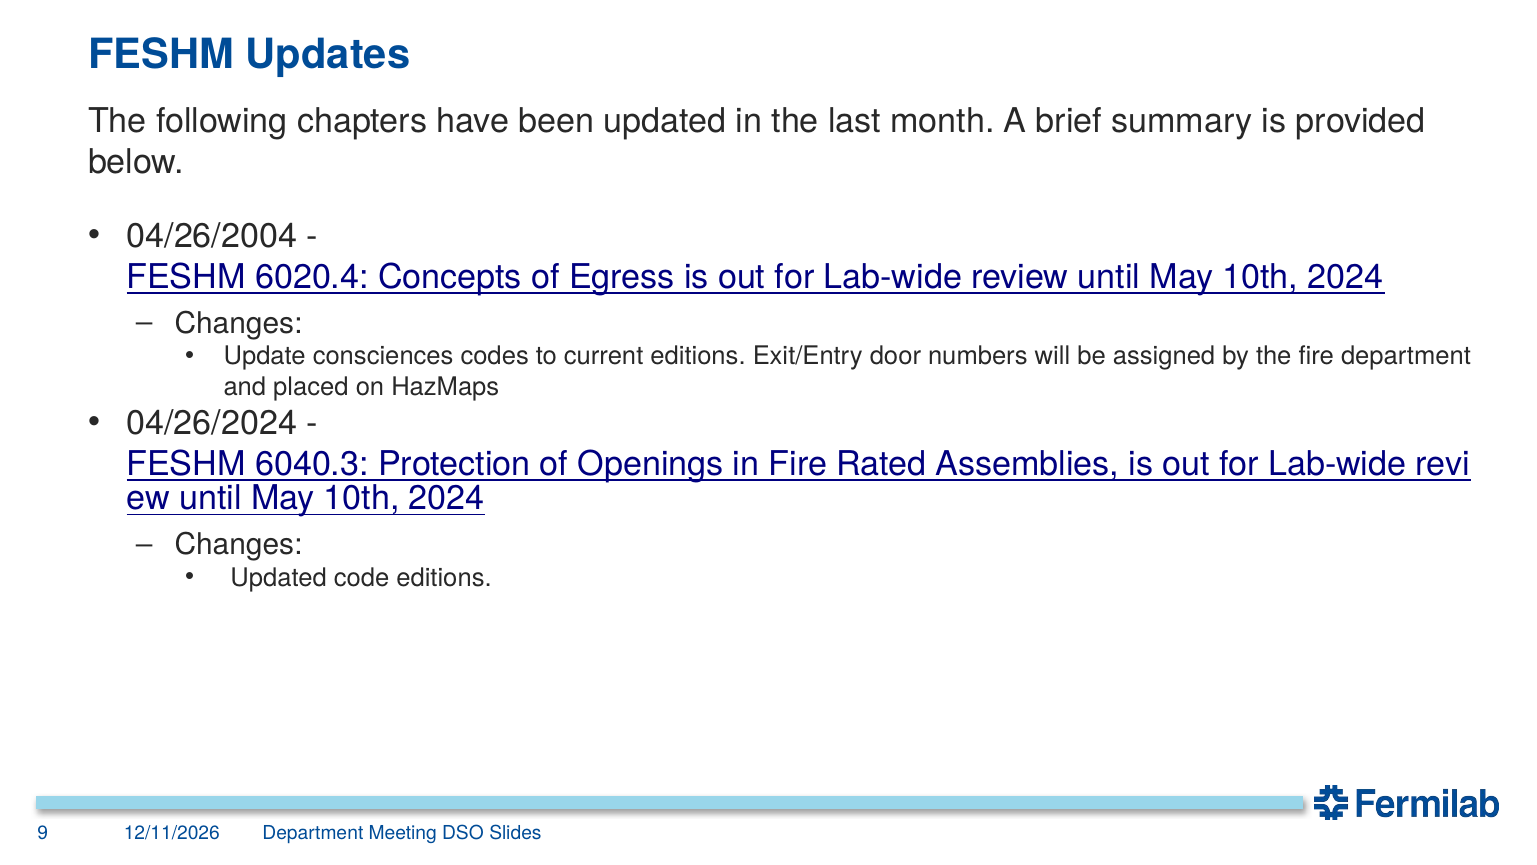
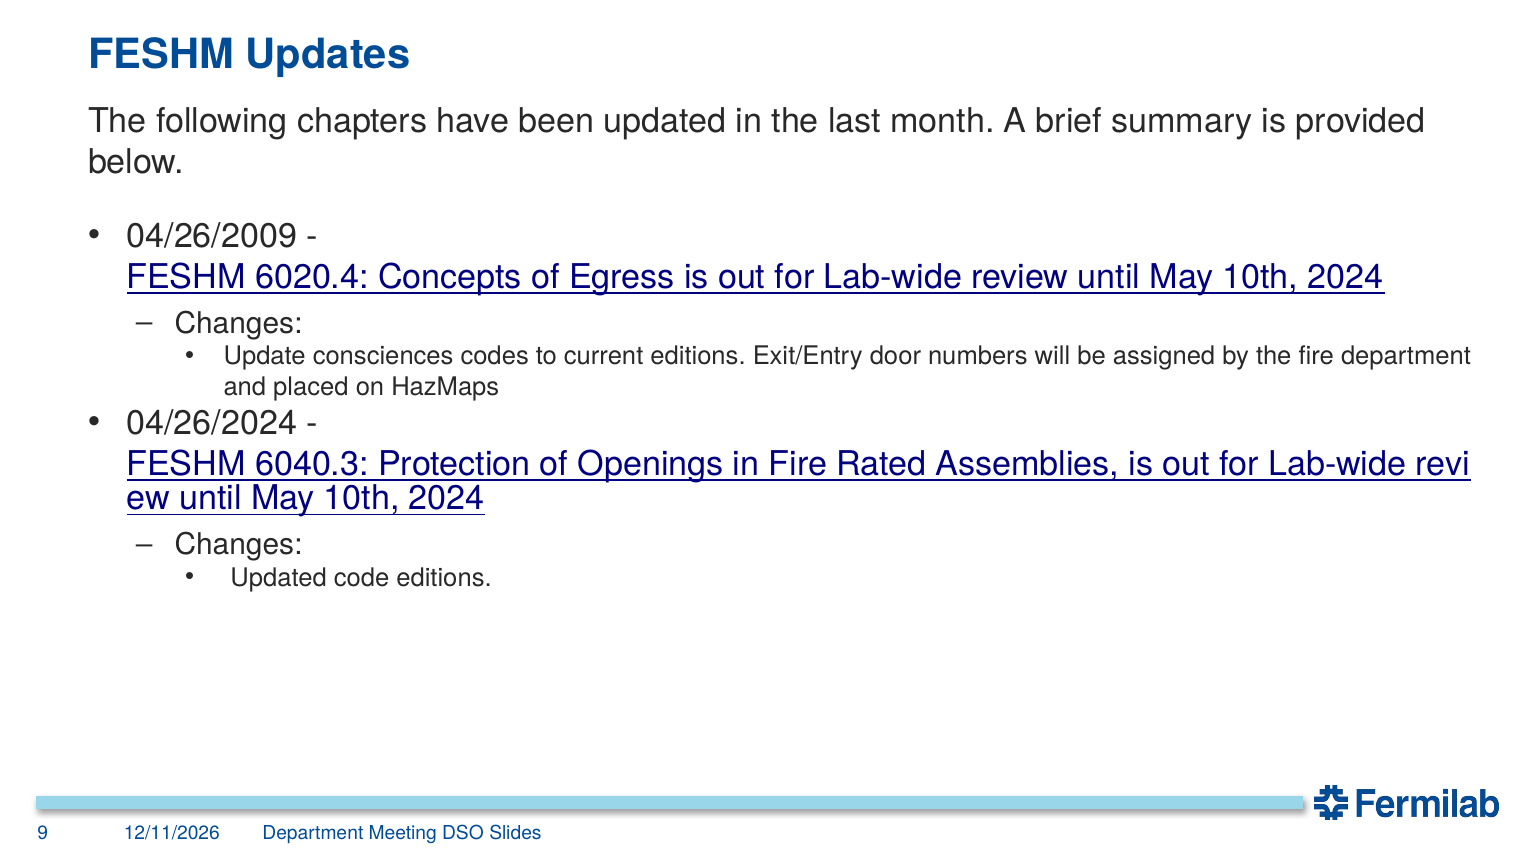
04/26/2004: 04/26/2004 -> 04/26/2009 (212, 236)
